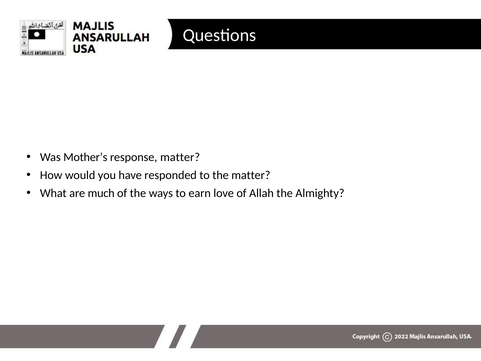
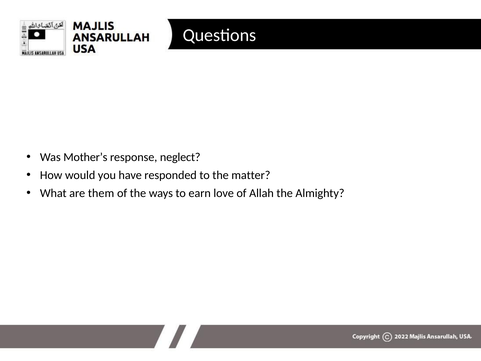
response matter: matter -> neglect (180, 157)
much: much -> them (101, 193)
